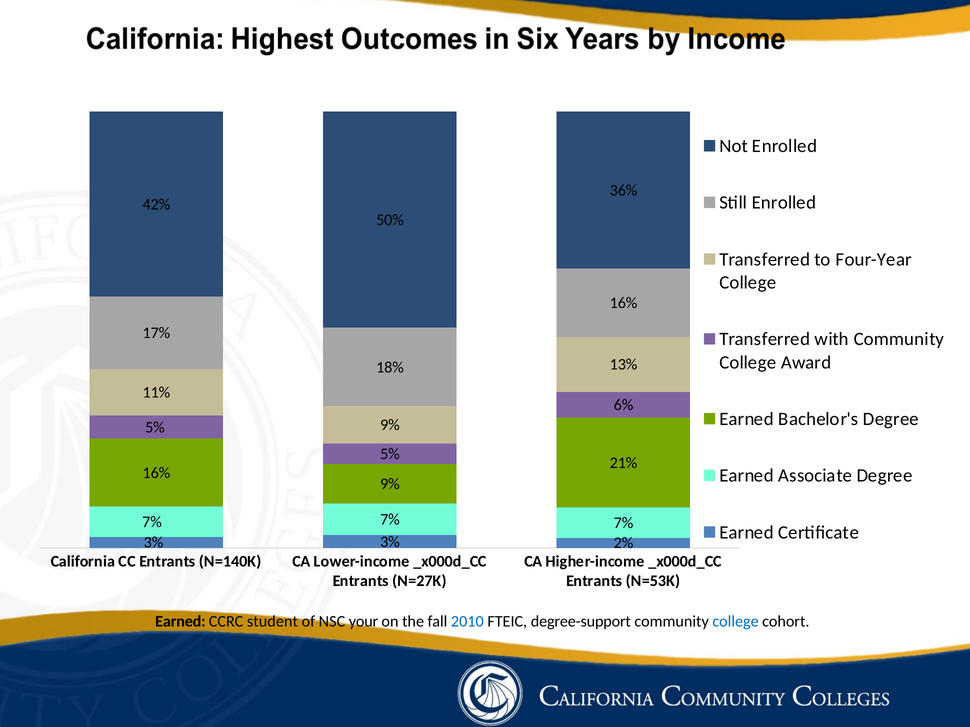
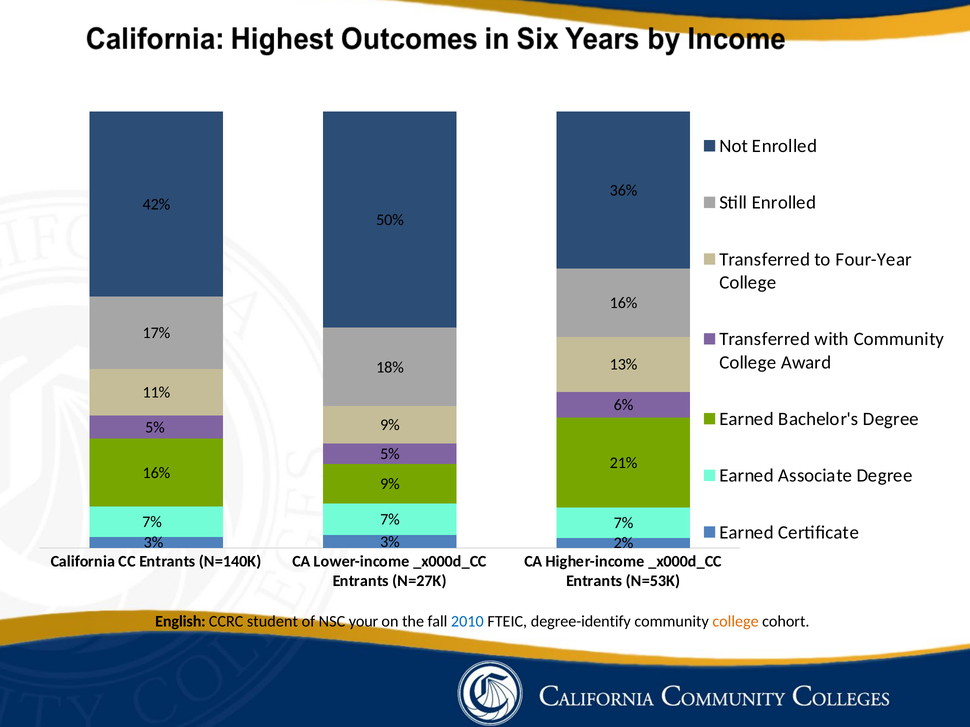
Earned: Earned -> English (180, 622)
degree-support: degree-support -> degree-identify (581, 622)
college colour: blue -> orange (736, 622)
